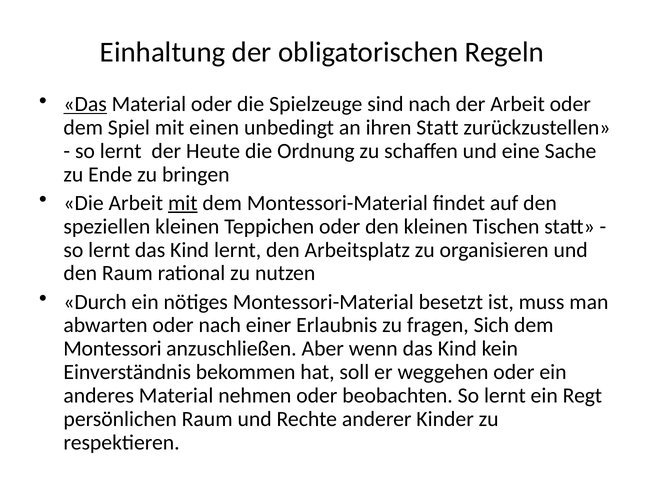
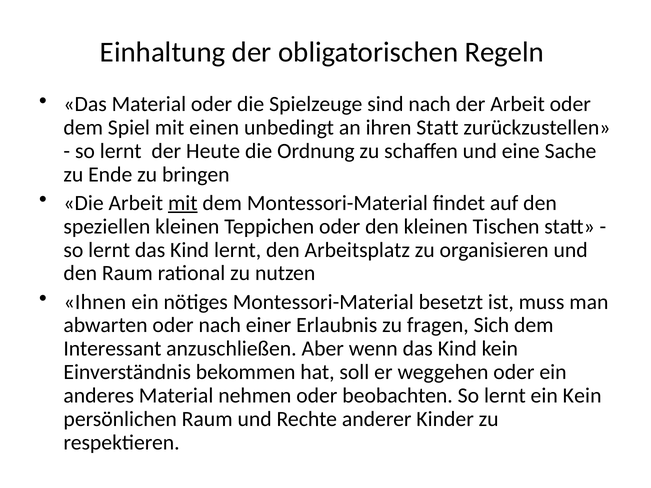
Das underline: present -> none (85, 104)
Durch: Durch -> Ihnen (95, 302)
Montessori: Montessori -> Interessant (112, 349)
ein Regt: Regt -> Kein (582, 396)
